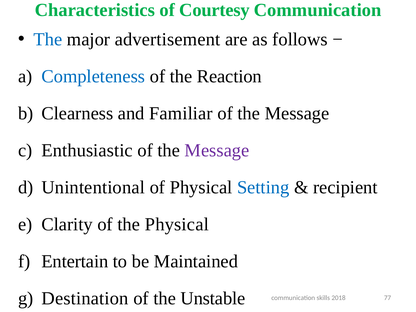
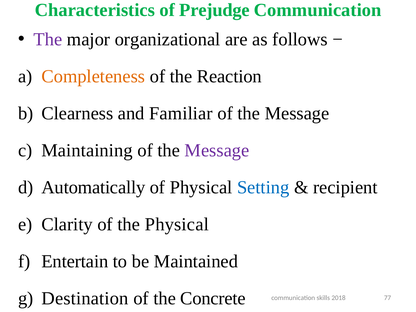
Courtesy: Courtesy -> Prejudge (215, 10)
The colour: blue -> purple (48, 39)
advertisement: advertisement -> organizational (168, 39)
Completeness colour: blue -> orange (93, 76)
Enthusiastic: Enthusiastic -> Maintaining (87, 150)
Unintentional: Unintentional -> Automatically (93, 187)
Unstable: Unstable -> Concrete (213, 298)
